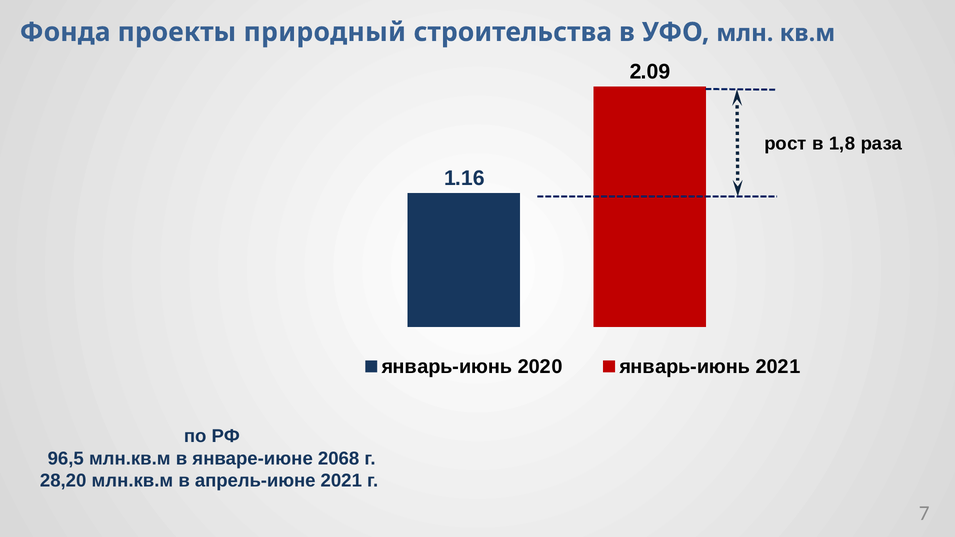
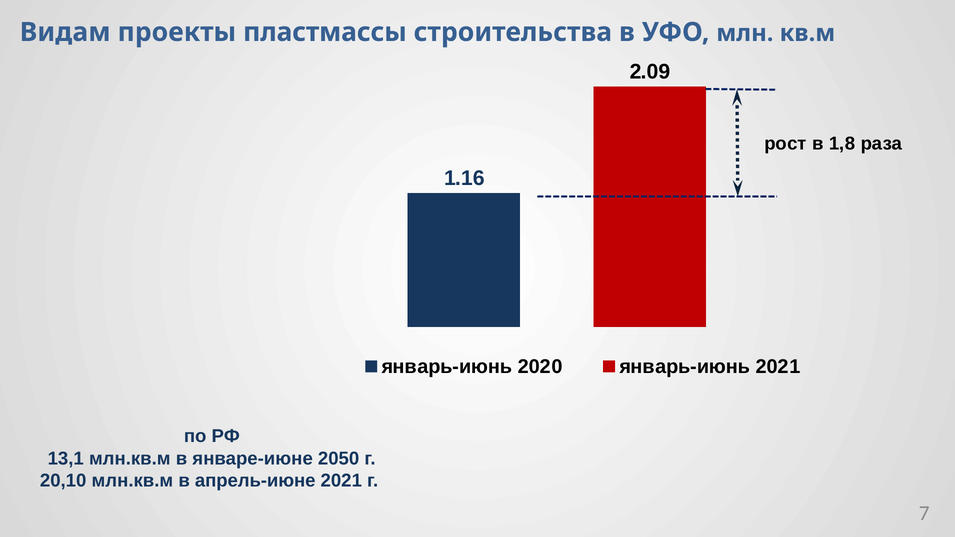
Фонда: Фонда -> Видам (65, 32)
природный: природный -> пластмассы (325, 32)
96,5: 96,5 -> 13,1 (66, 459)
2068: 2068 -> 2050 (339, 459)
28,20: 28,20 -> 20,10 (63, 481)
